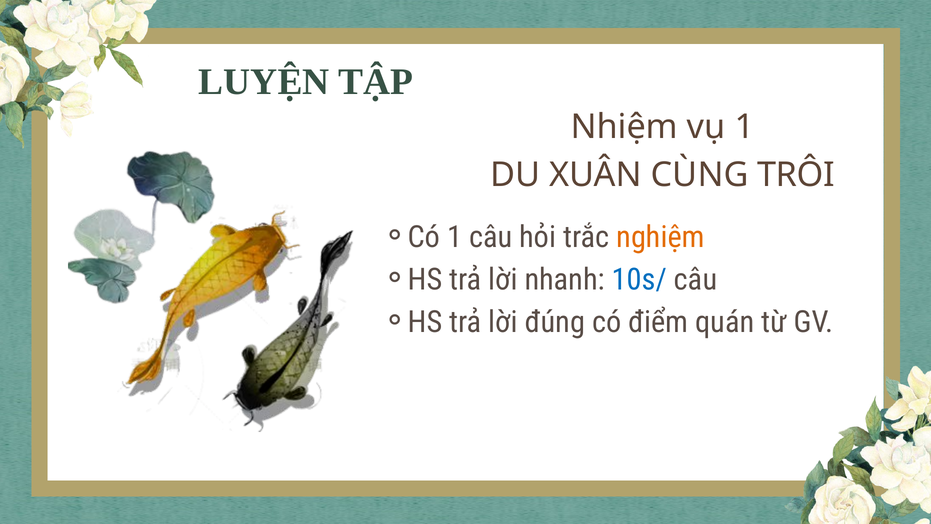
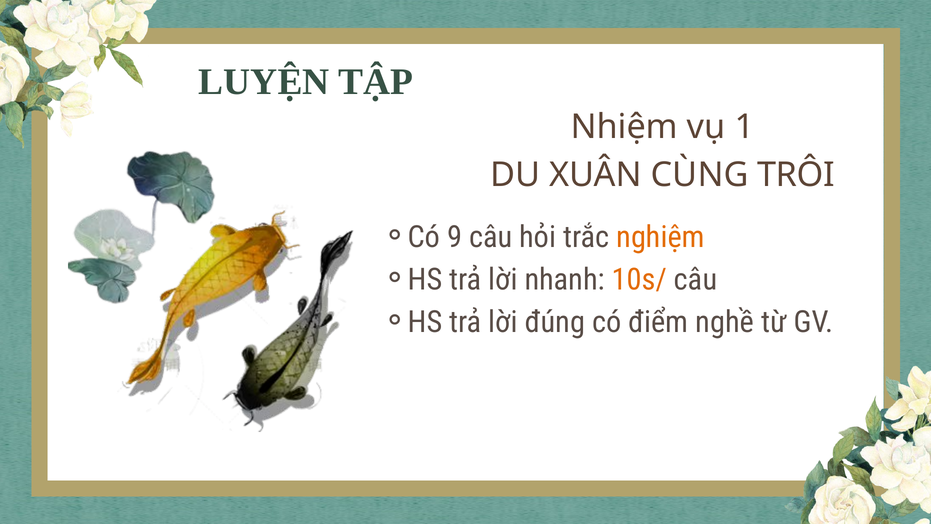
Có 1: 1 -> 9 (455, 237)
10s/ colour: blue -> orange (639, 280)
quán: quán -> nghề (725, 322)
